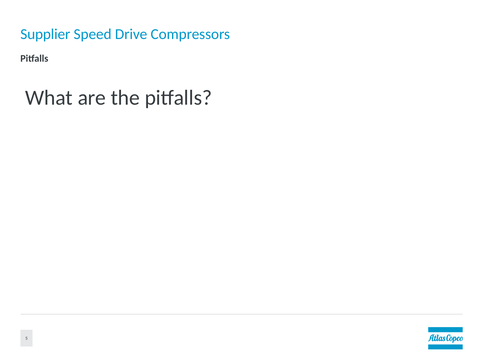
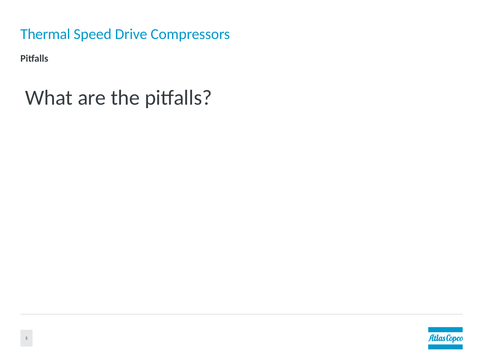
Supplier: Supplier -> Thermal (45, 34)
